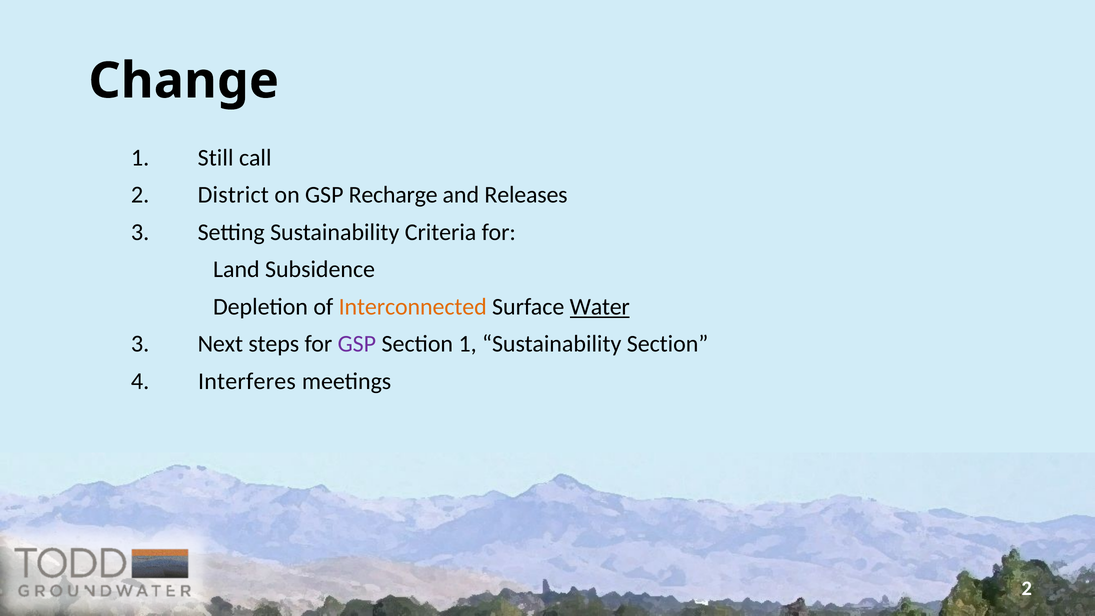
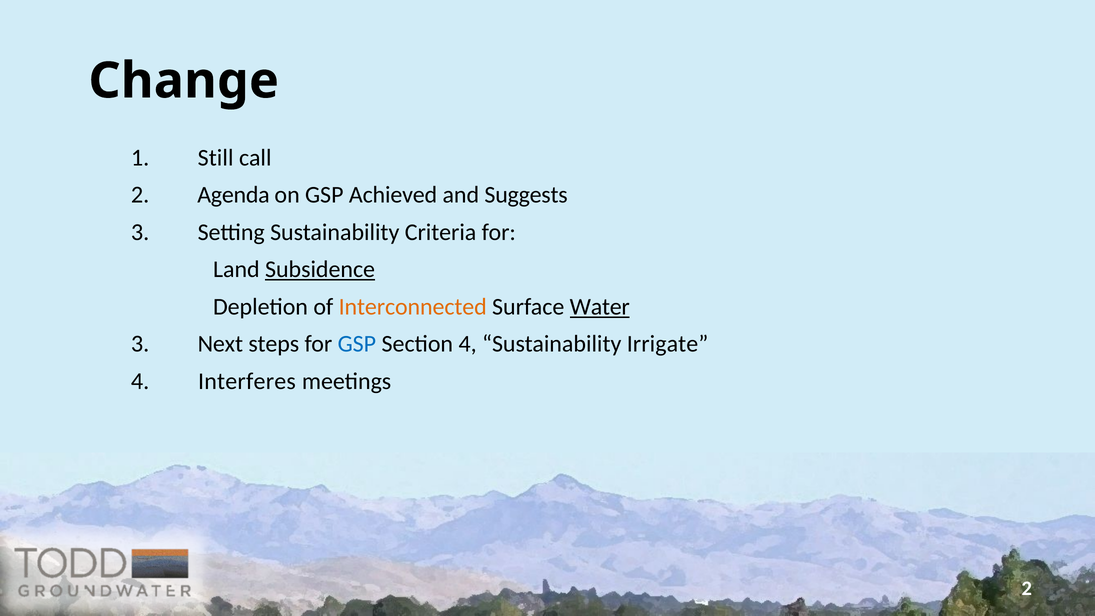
District: District -> Agenda (233, 195)
Recharge: Recharge -> Achieved (393, 195)
Releases: Releases -> Suggests (526, 195)
Subsidence underline: none -> present (320, 269)
GSP colour: purple -> blue (357, 344)
Section 1: 1 -> 4 (468, 344)
Sustainability Section: Section -> Irrigate (668, 344)
